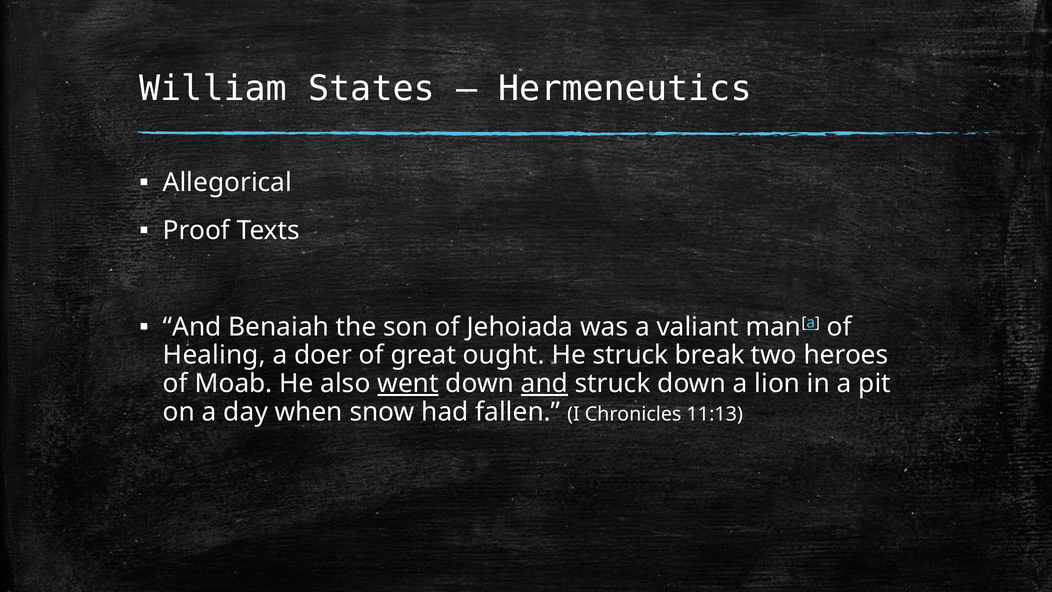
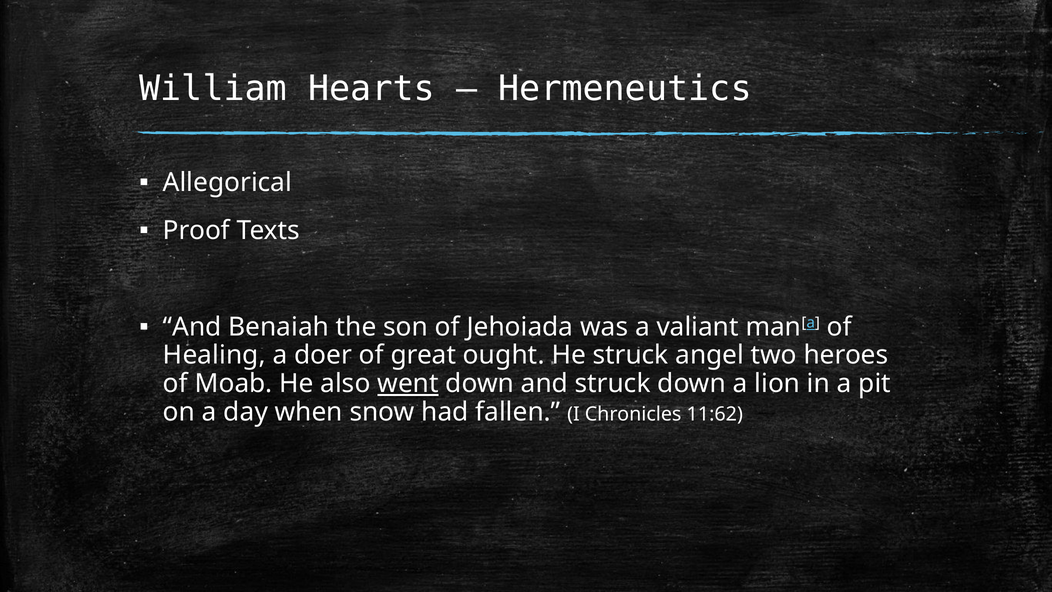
States: States -> Hearts (372, 89)
break: break -> angel (710, 355)
and underline: present -> none (544, 384)
11:13: 11:13 -> 11:62 (715, 414)
